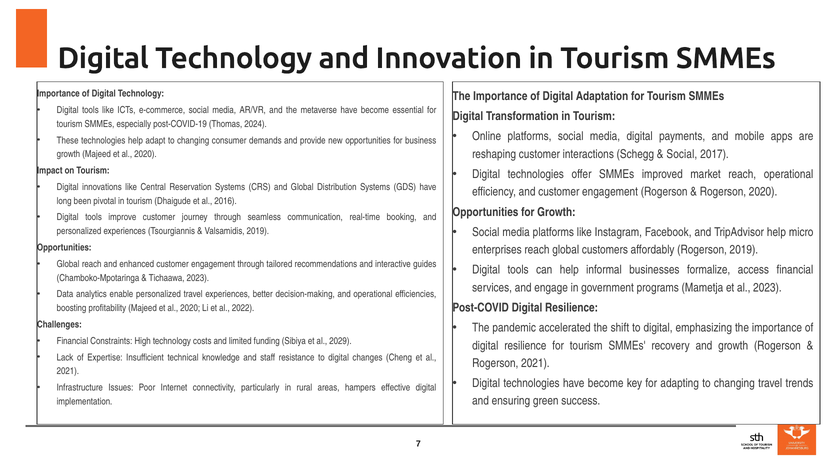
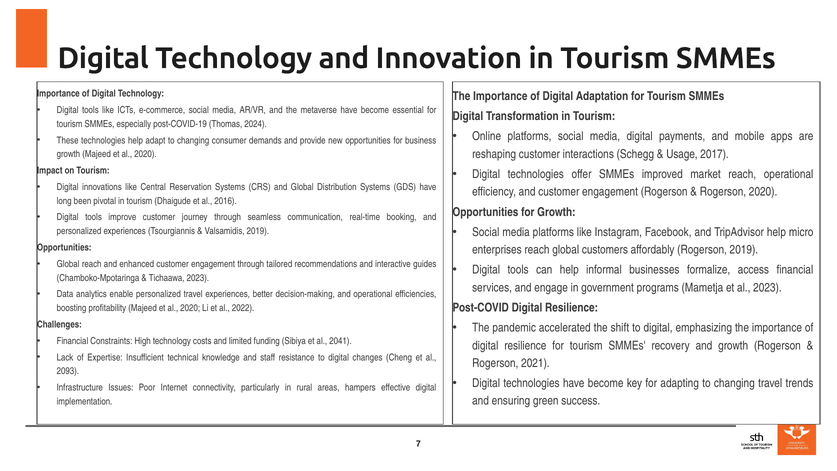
Social: Social -> Usage (682, 154)
2029: 2029 -> 2041 (340, 341)
2021: 2021 -> 2093 (68, 371)
